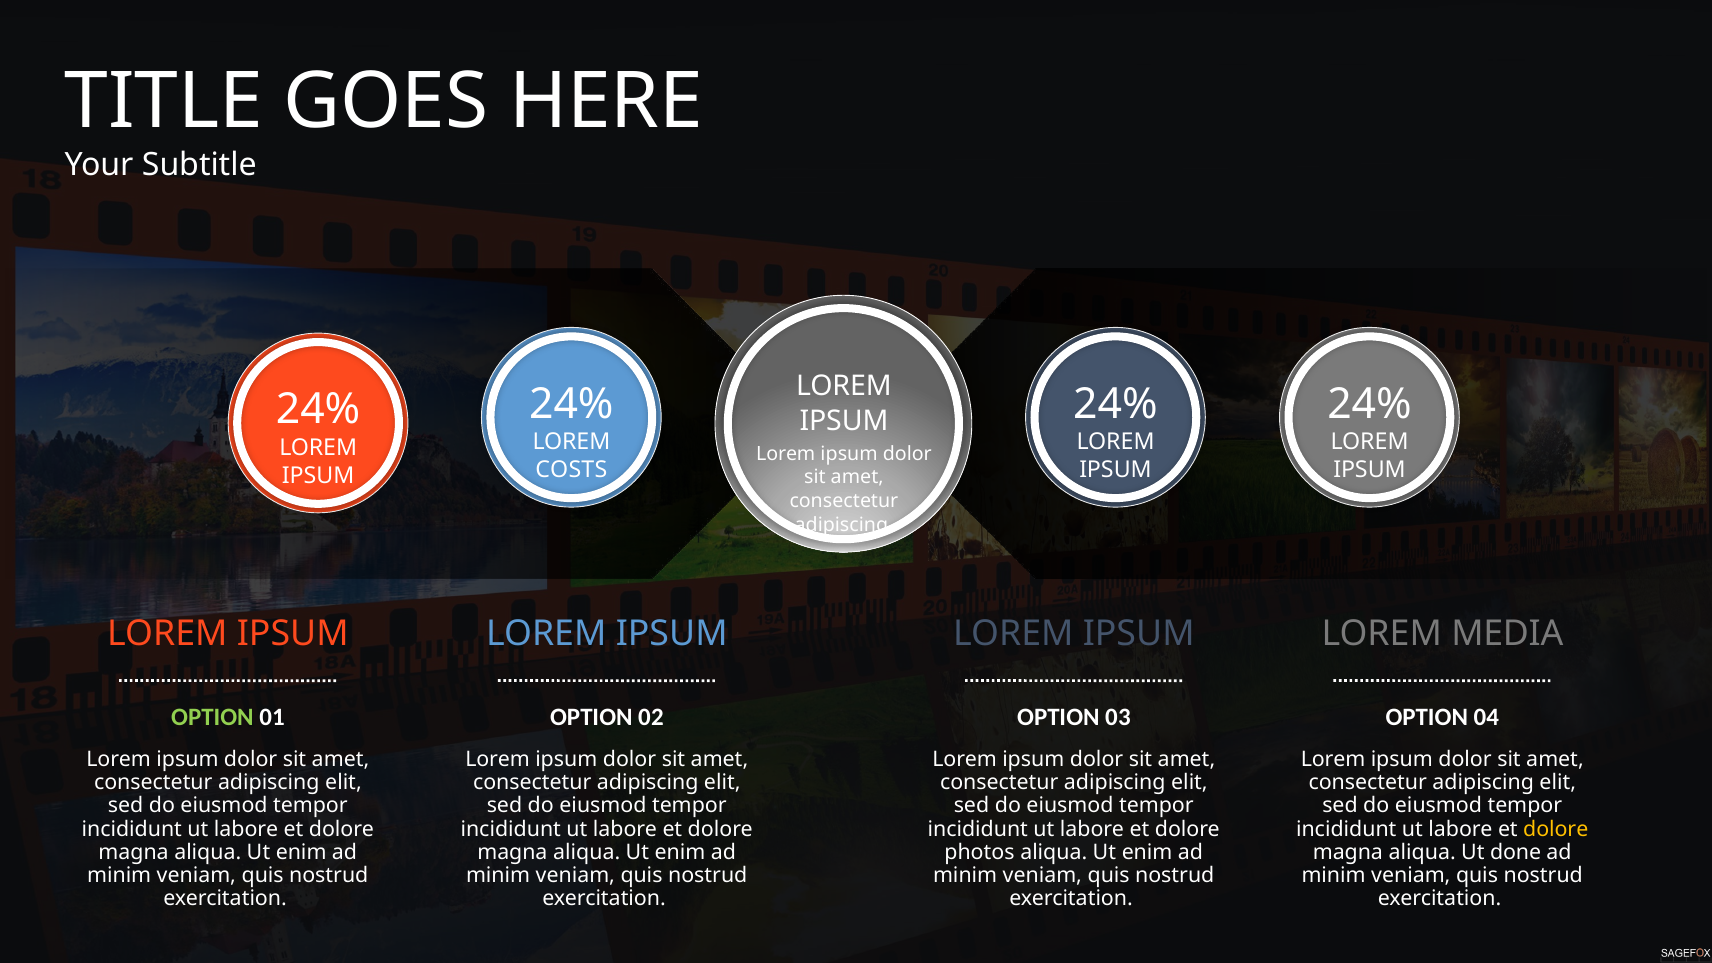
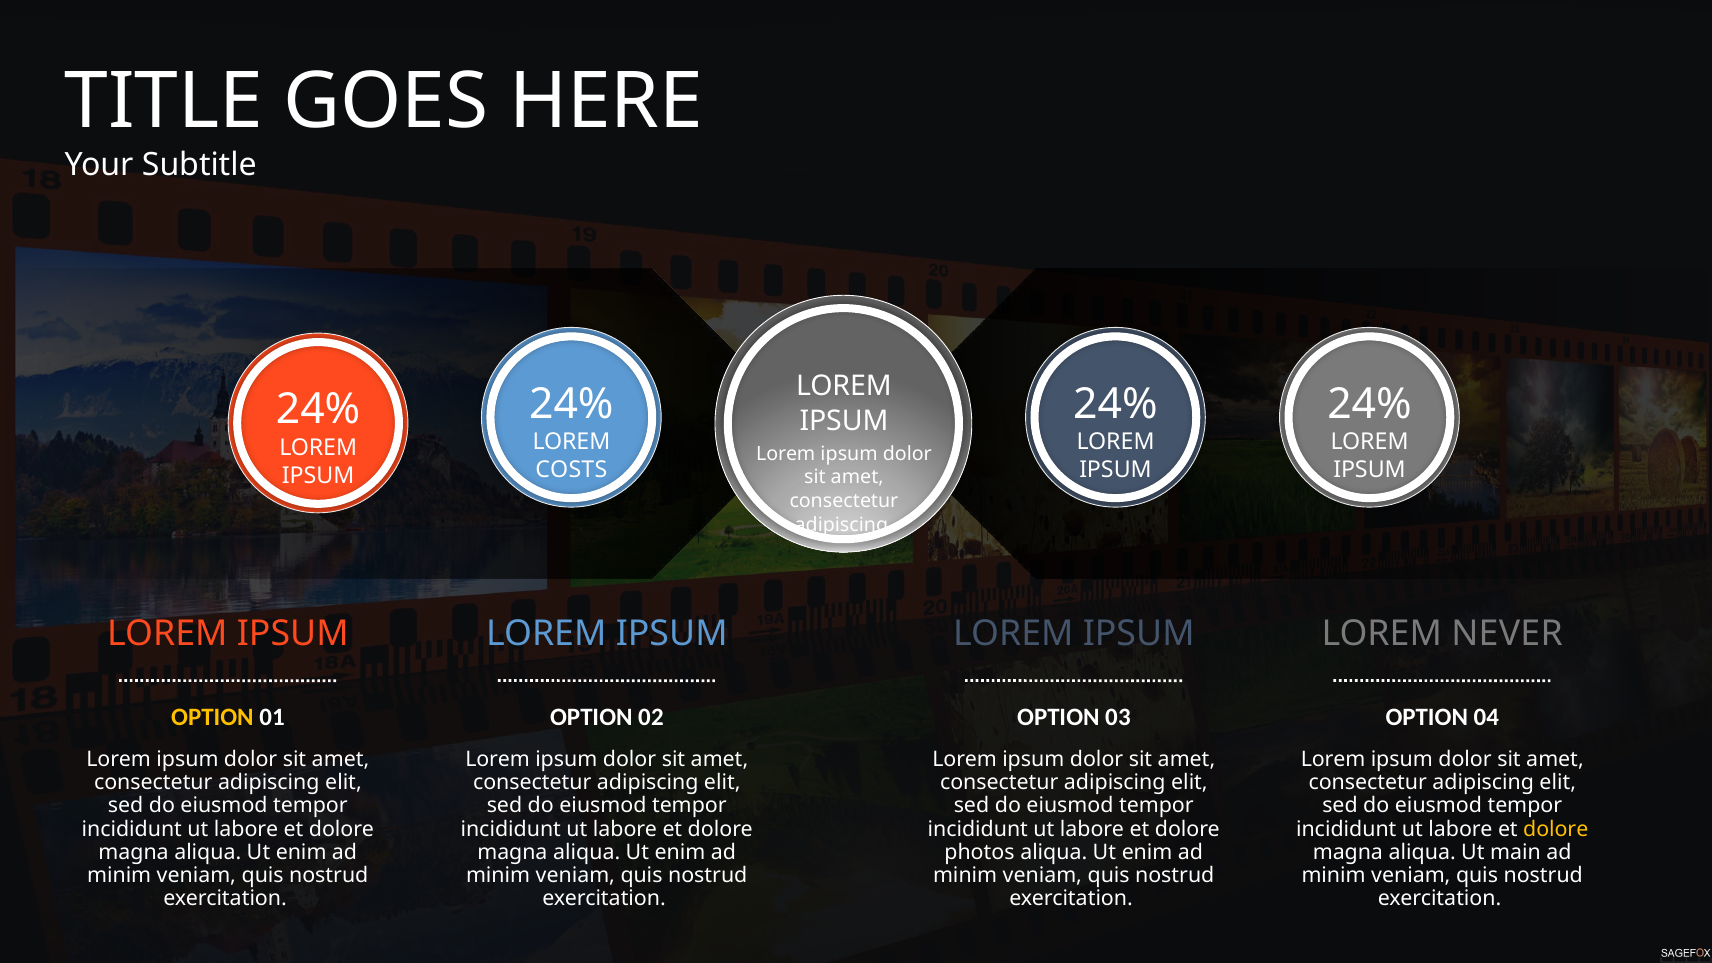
MEDIA: MEDIA -> NEVER (1507, 634)
OPTION colour: light green -> yellow (212, 717)
done: done -> main (1516, 852)
